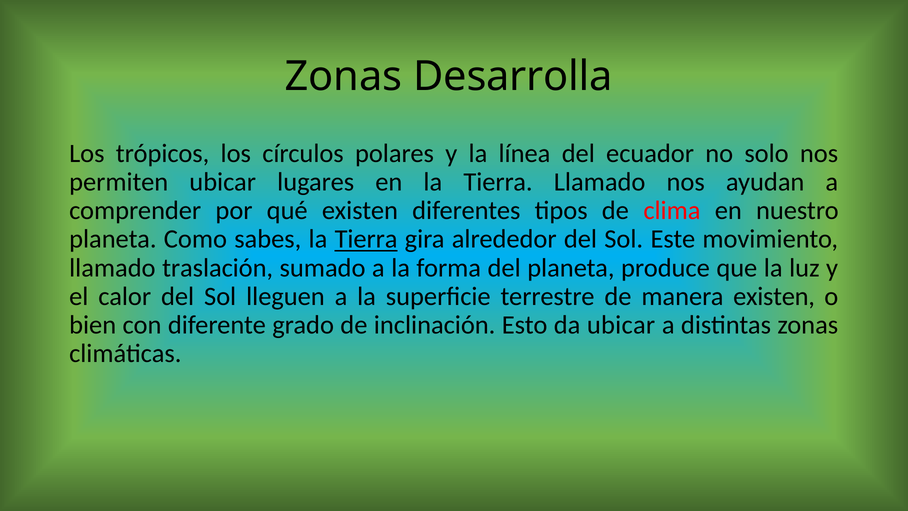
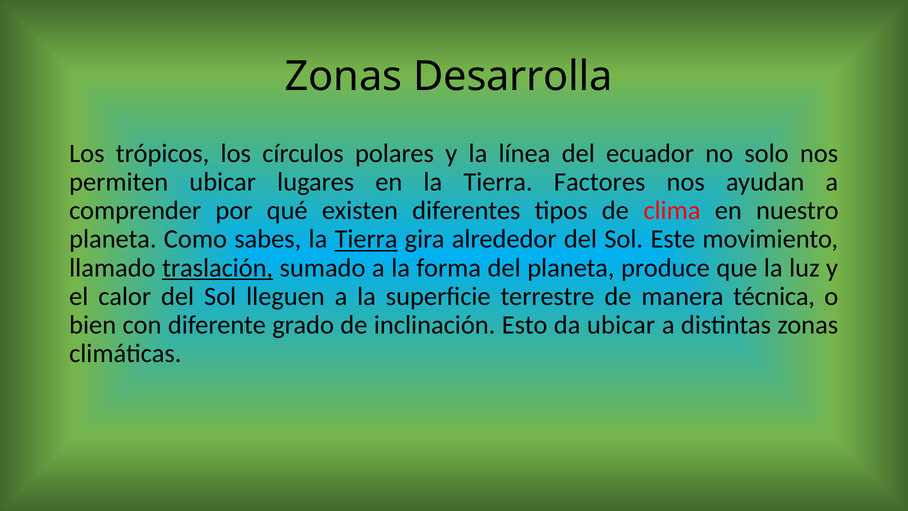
Tierra Llamado: Llamado -> Factores (600, 182)
traslación underline: none -> present (218, 268)
manera existen: existen -> técnica (774, 296)
